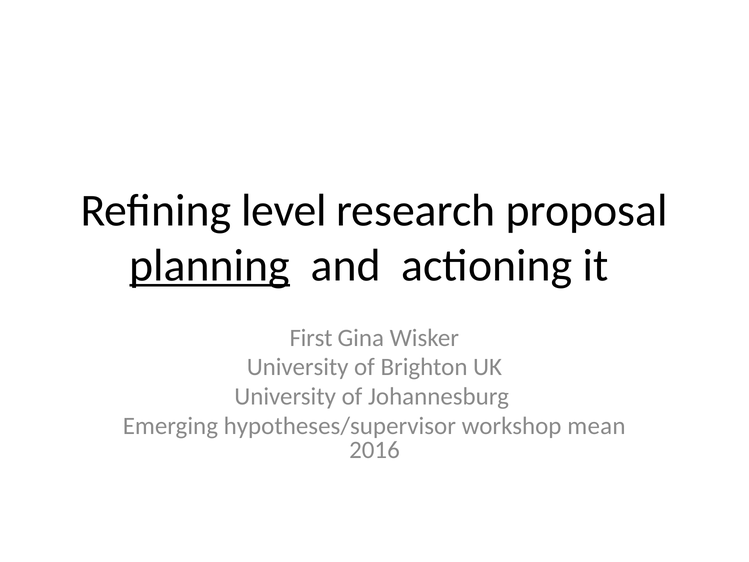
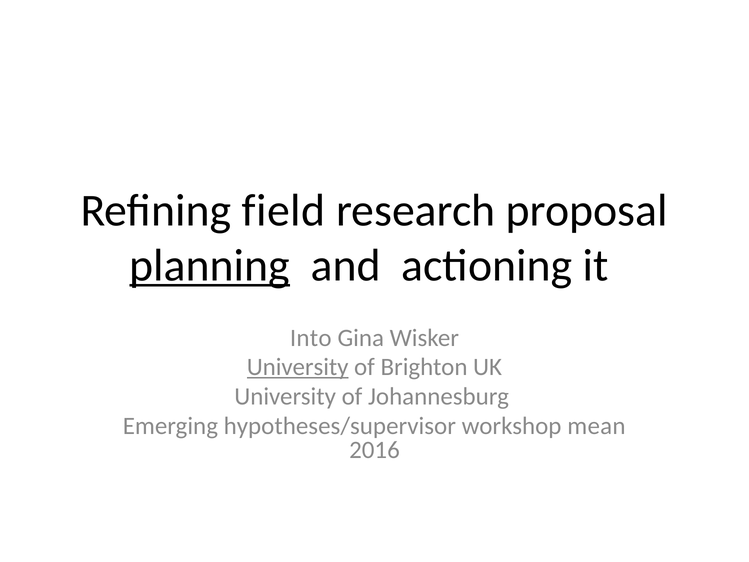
level: level -> field (283, 210)
First: First -> Into (311, 338)
University underline: none -> present (298, 367)
